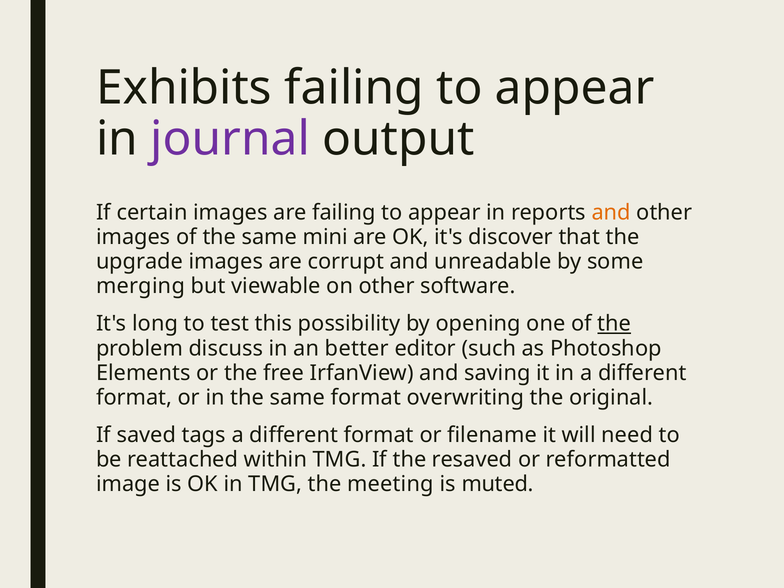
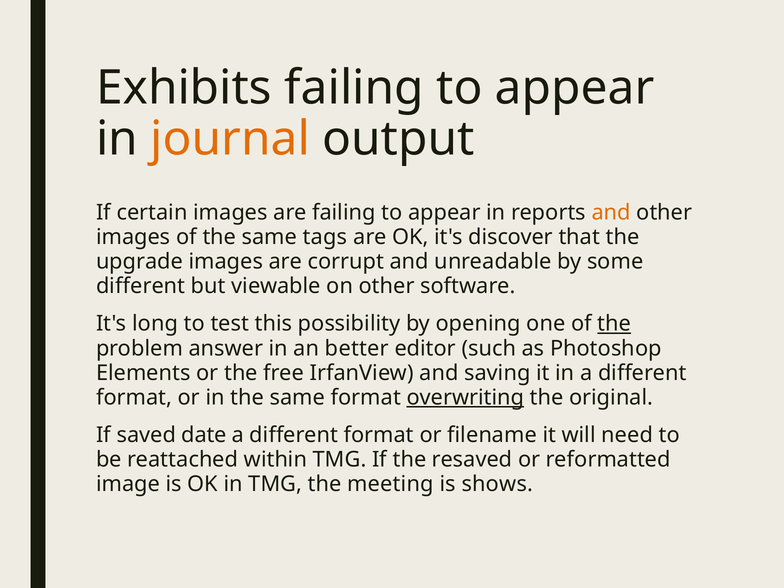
journal colour: purple -> orange (230, 139)
mini: mini -> tags (325, 237)
merging: merging -> different (141, 286)
discuss: discuss -> answer (226, 348)
overwriting underline: none -> present (465, 397)
tags: tags -> date (204, 435)
muted: muted -> shows (497, 484)
